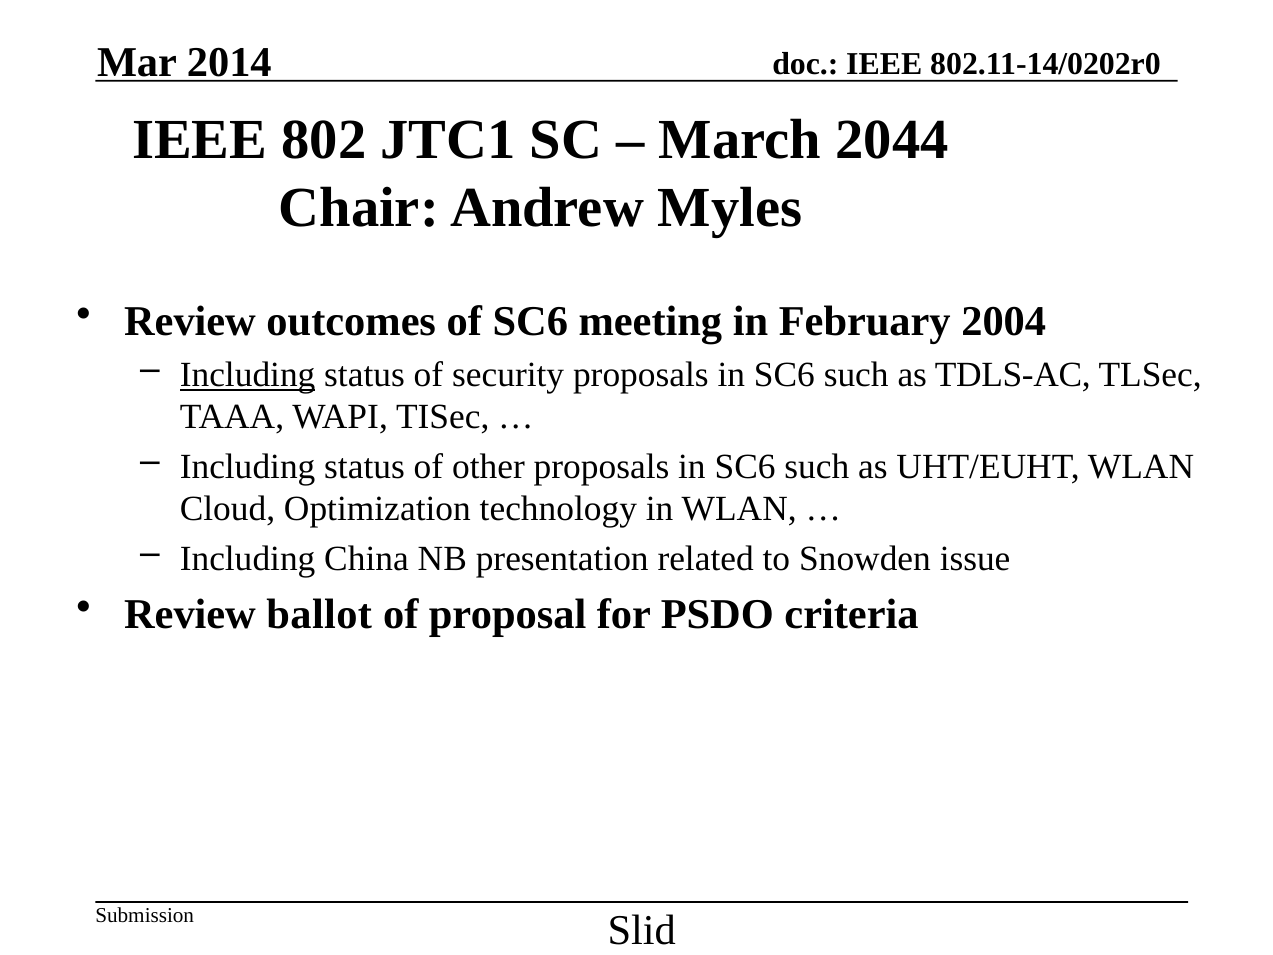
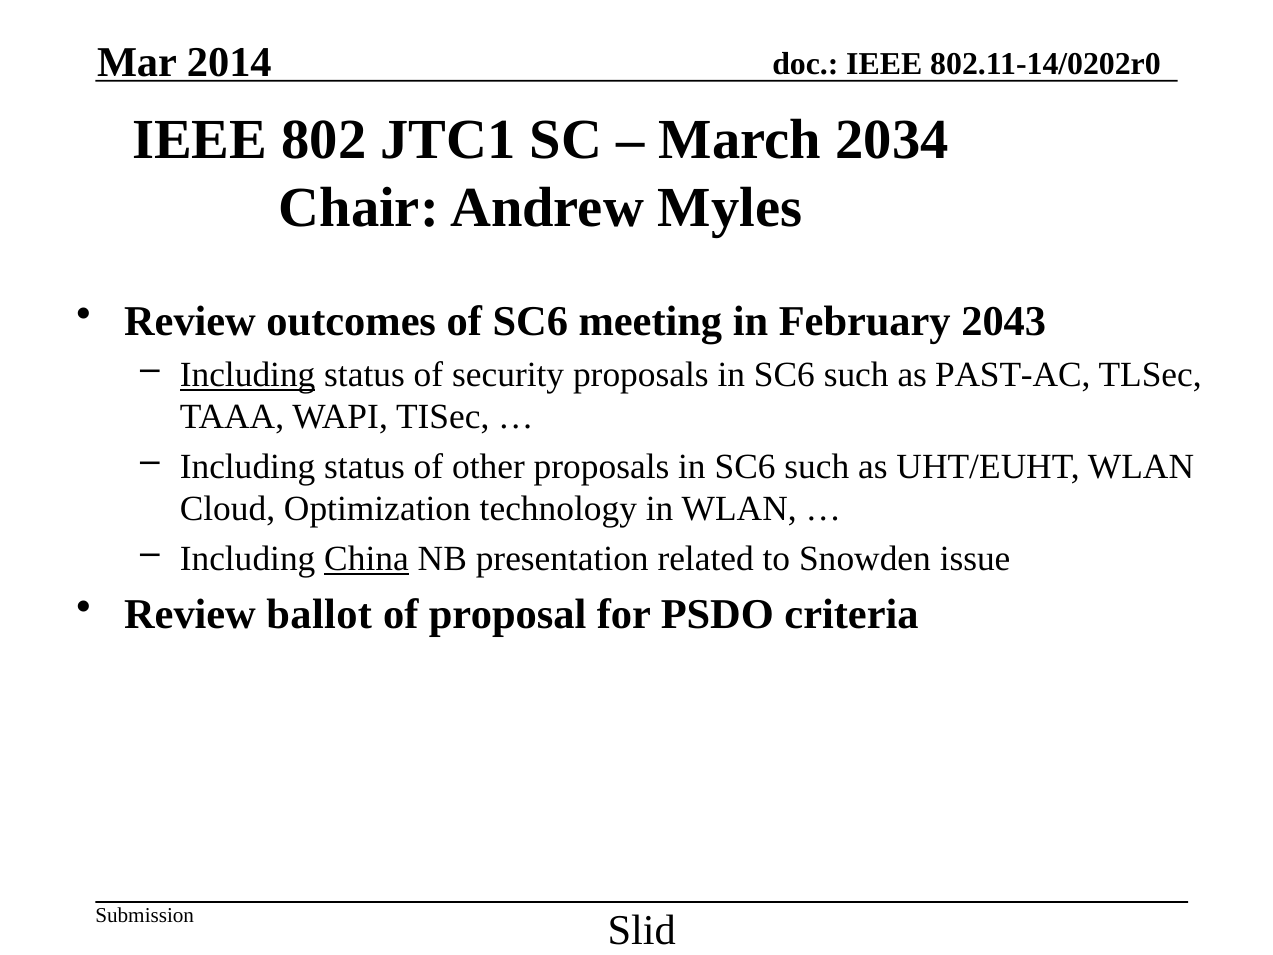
2044: 2044 -> 2034 (892, 140)
2004: 2004 -> 2043 (1004, 321)
TDLS-AC: TDLS-AC -> PAST-AC (1013, 374)
China underline: none -> present (367, 558)
